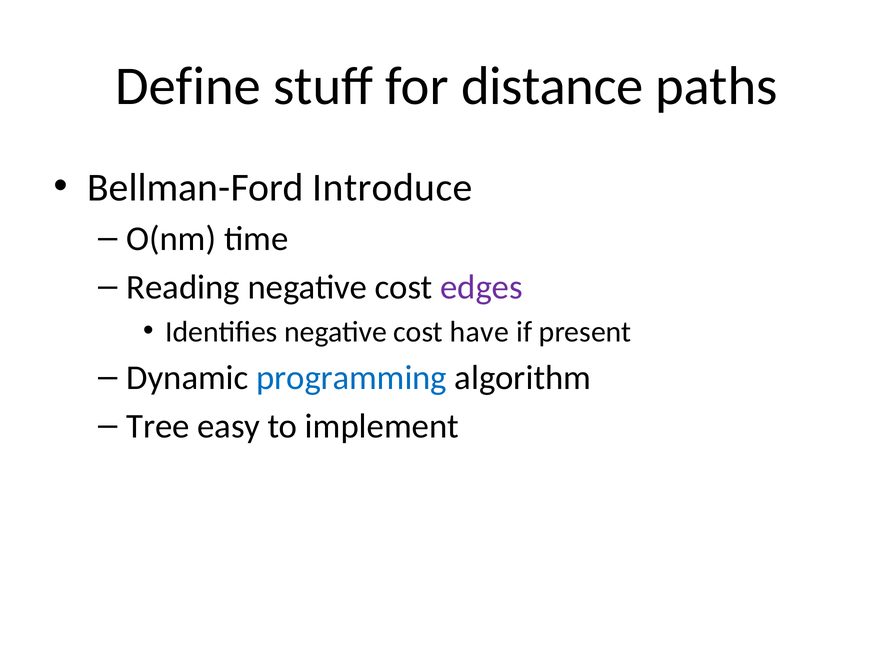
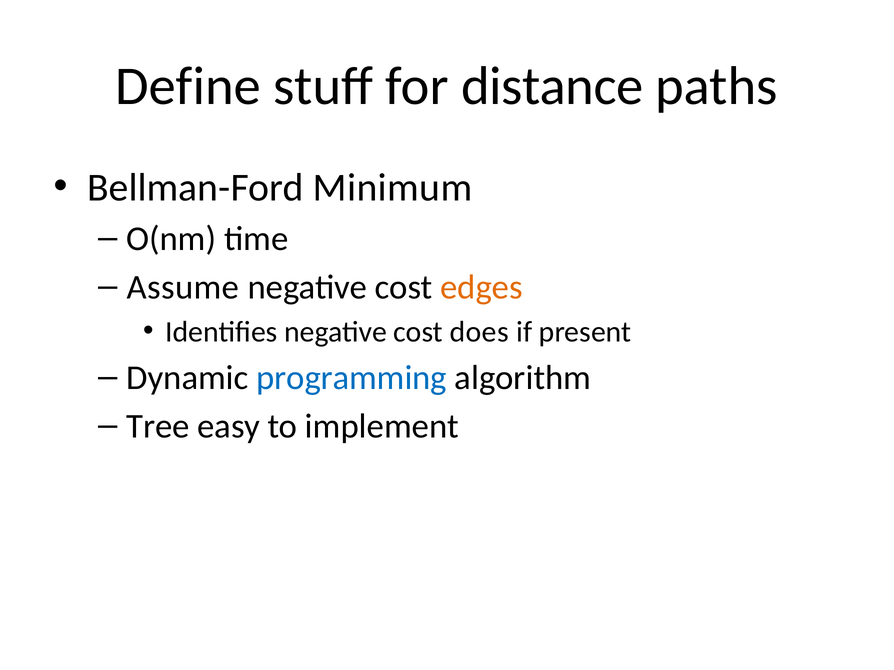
Introduce: Introduce -> Minimum (393, 188)
Reading: Reading -> Assume (183, 288)
edges colour: purple -> orange (481, 288)
have: have -> does (479, 332)
